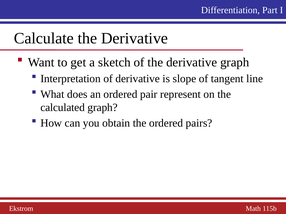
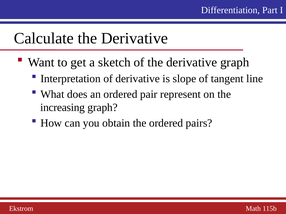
calculated: calculated -> increasing (63, 108)
